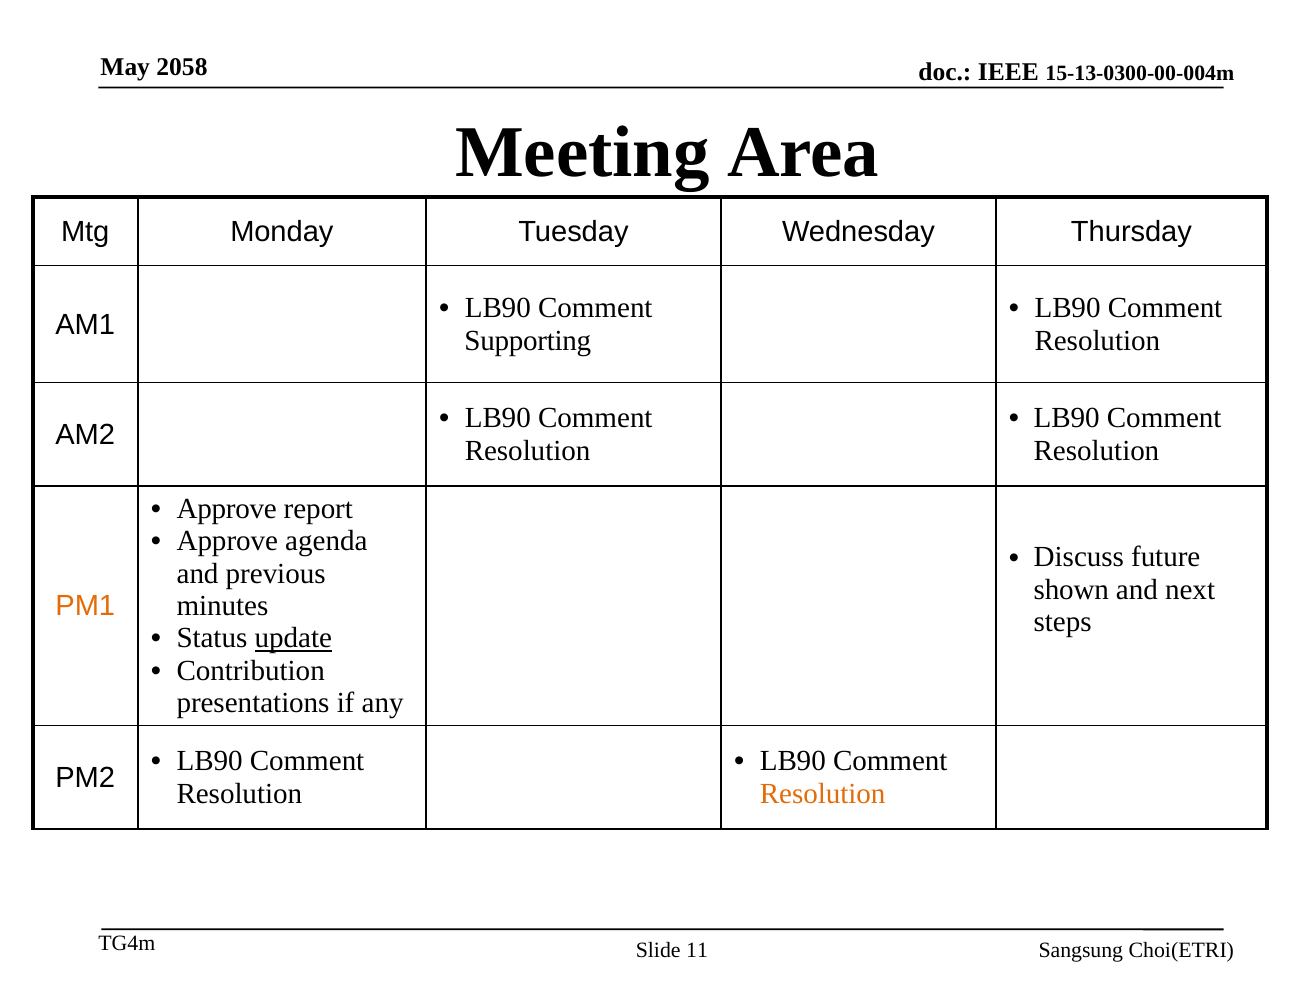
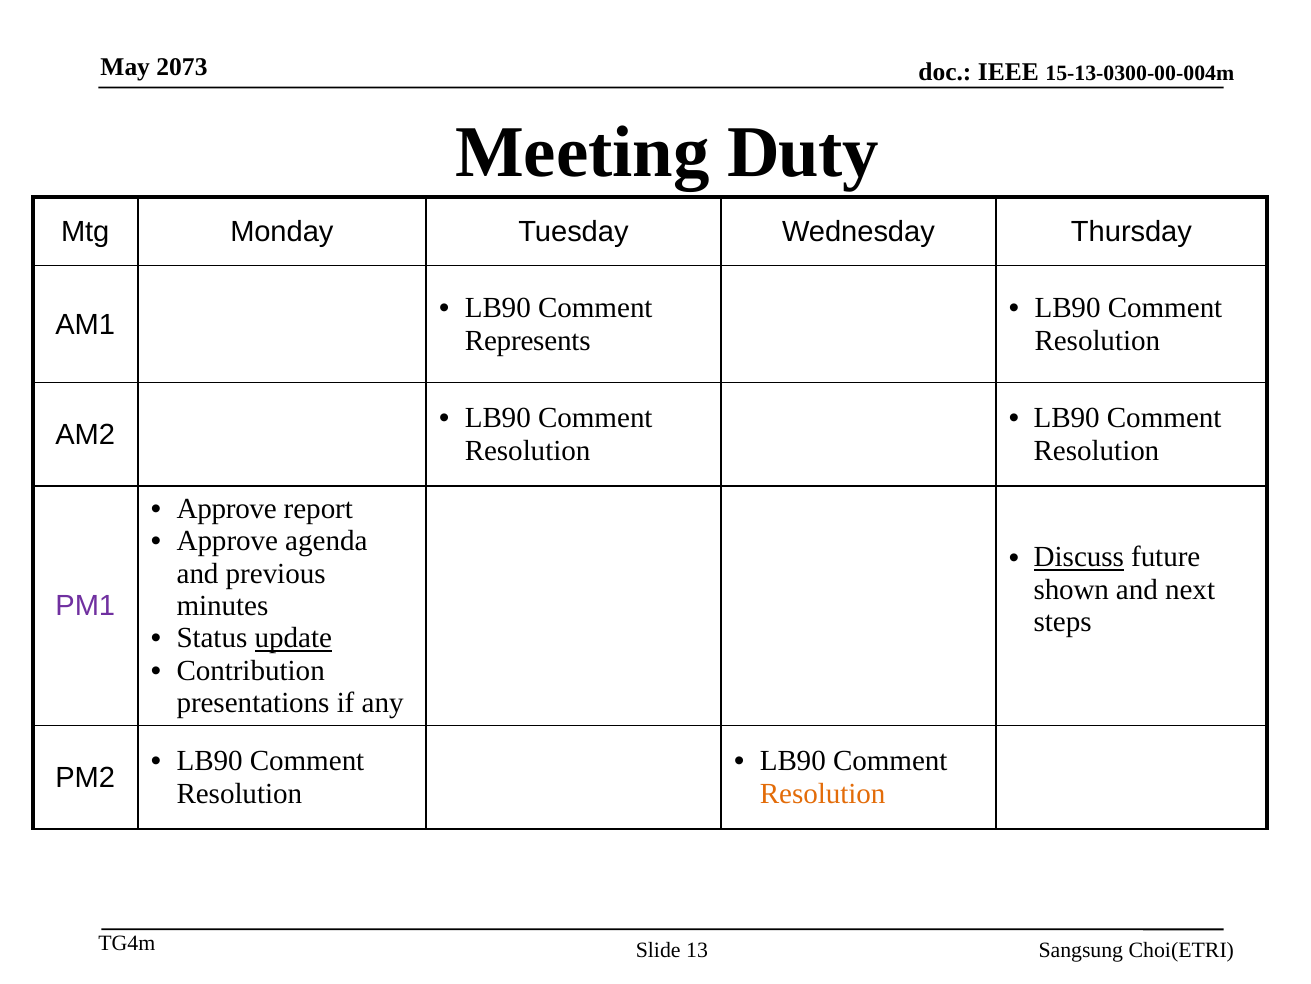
2058: 2058 -> 2073 (182, 67)
Area: Area -> Duty (803, 153)
Supporting: Supporting -> Represents (528, 340)
Discuss underline: none -> present (1079, 557)
PM1 colour: orange -> purple (85, 606)
11: 11 -> 13 (697, 950)
